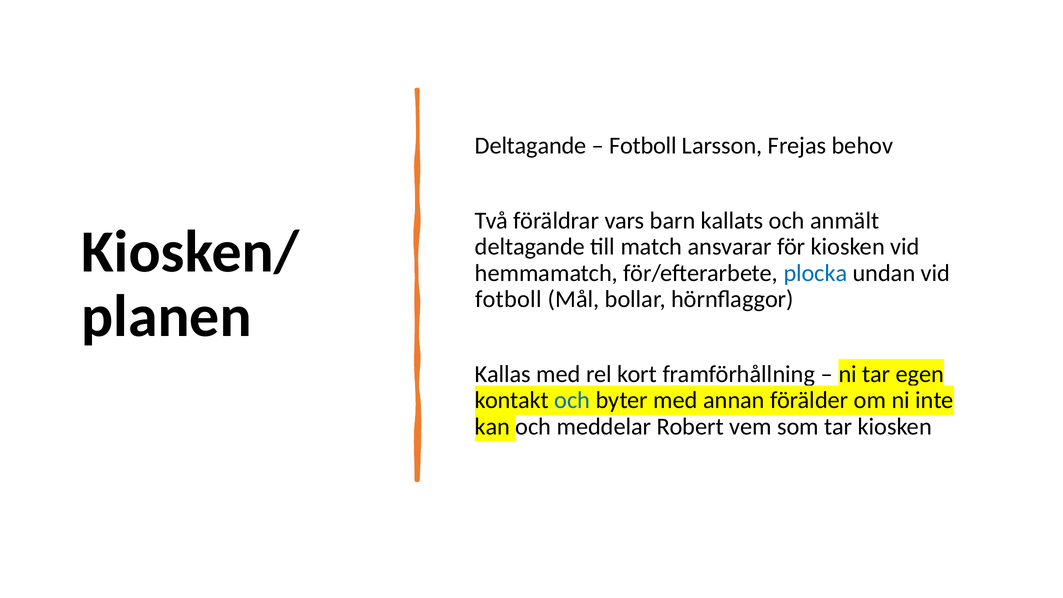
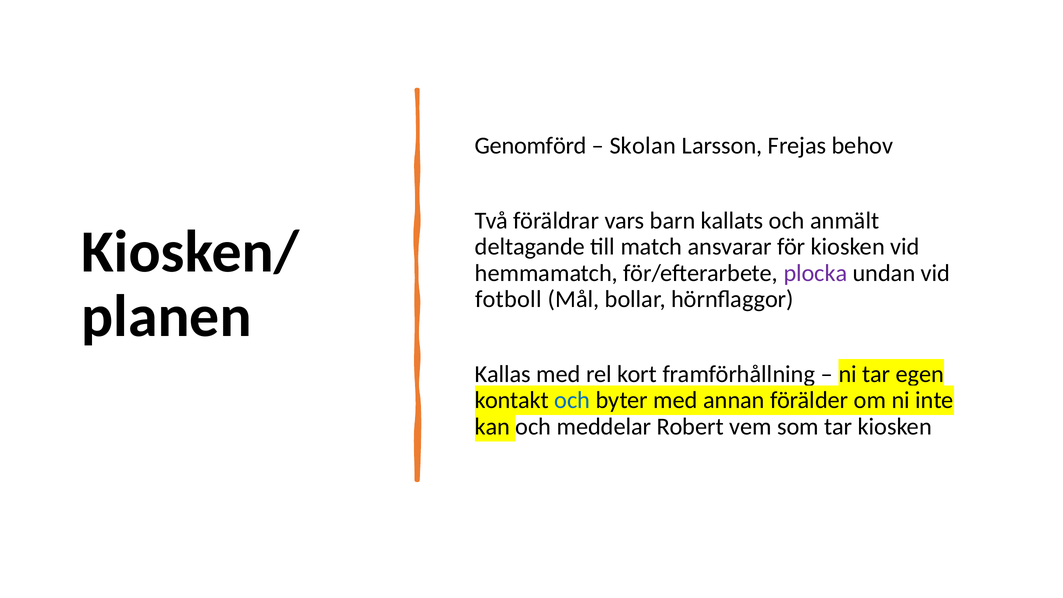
Deltagande: Deltagande -> Genomförd (531, 146)
Fotboll: Fotboll -> Skolan (643, 146)
plocka colour: blue -> purple (815, 273)
